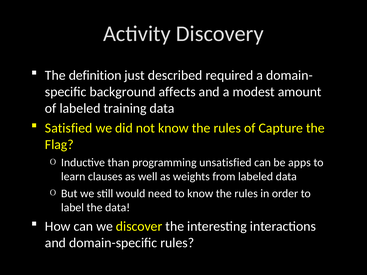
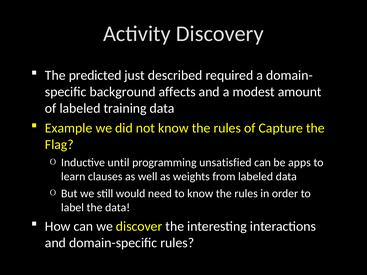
definition: definition -> predicted (95, 75)
Satisfied: Satisfied -> Example (69, 128)
than: than -> until (119, 163)
